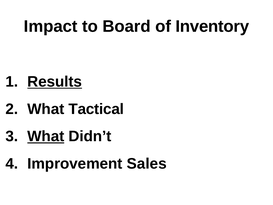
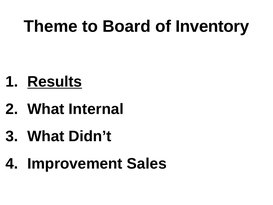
Impact: Impact -> Theme (51, 26)
Tactical: Tactical -> Internal (96, 109)
What underline: present -> none (46, 136)
